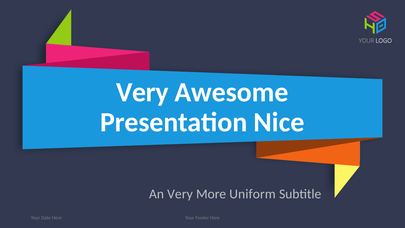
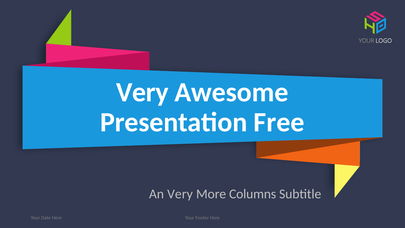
Nice: Nice -> Free (279, 122)
Uniform: Uniform -> Columns (253, 194)
